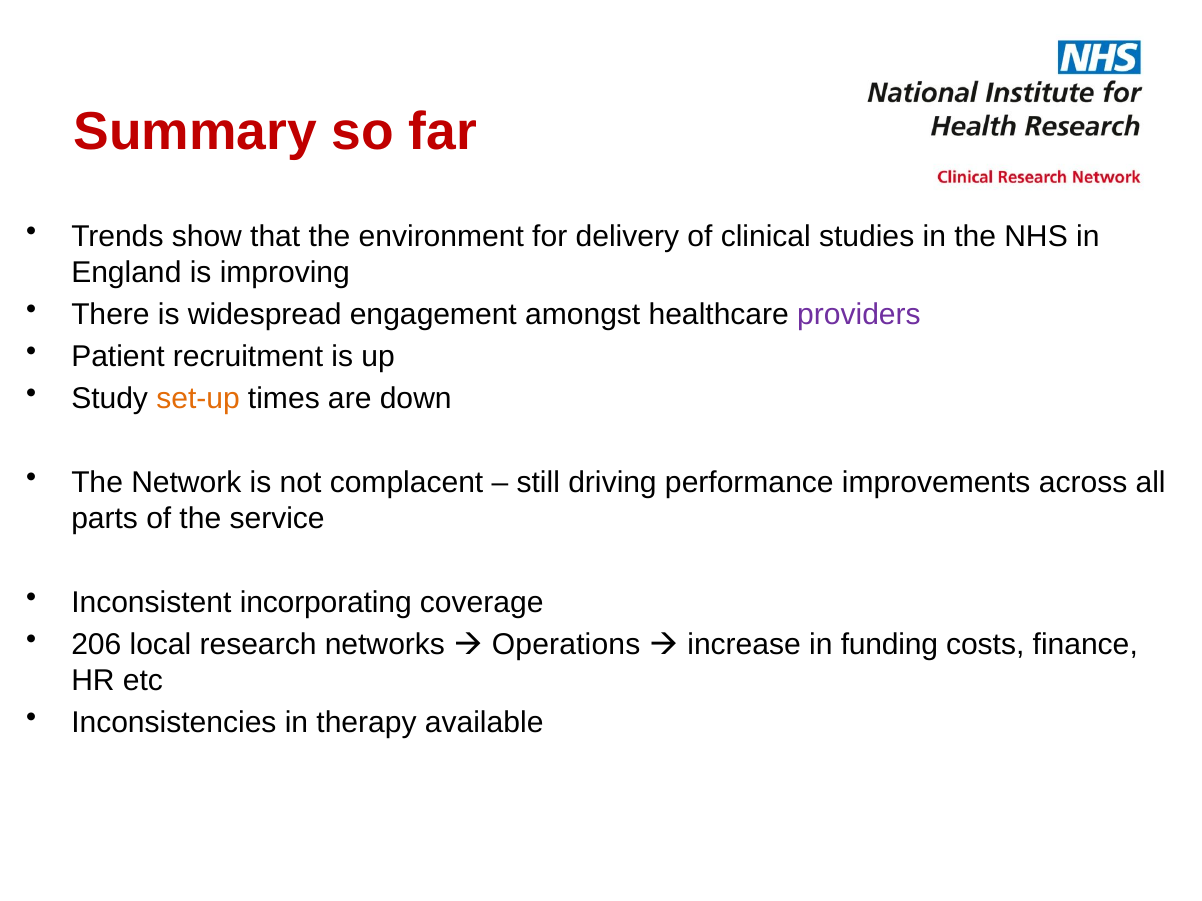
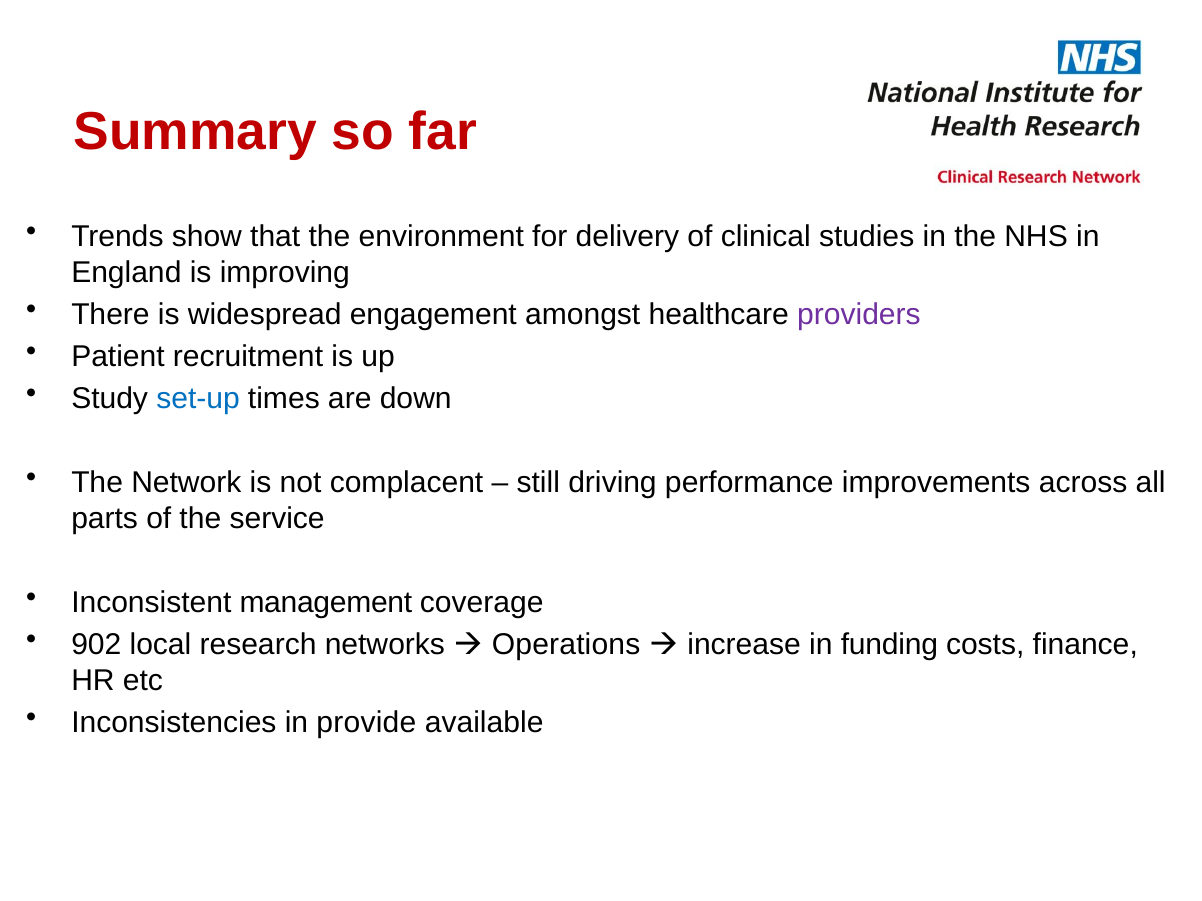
set-up colour: orange -> blue (198, 399)
incorporating: incorporating -> management (326, 603)
206: 206 -> 902 (96, 645)
therapy: therapy -> provide (366, 723)
